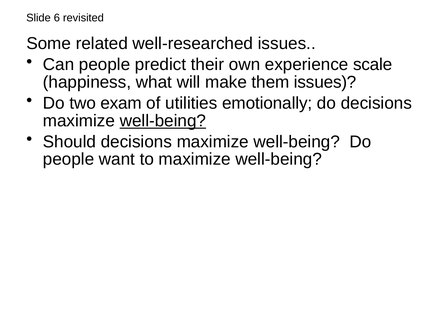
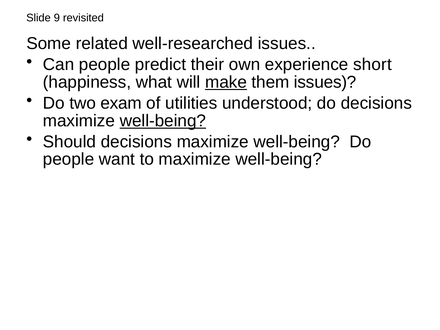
6: 6 -> 9 (57, 18)
scale: scale -> short (373, 65)
make underline: none -> present (226, 82)
emotionally: emotionally -> understood (267, 103)
